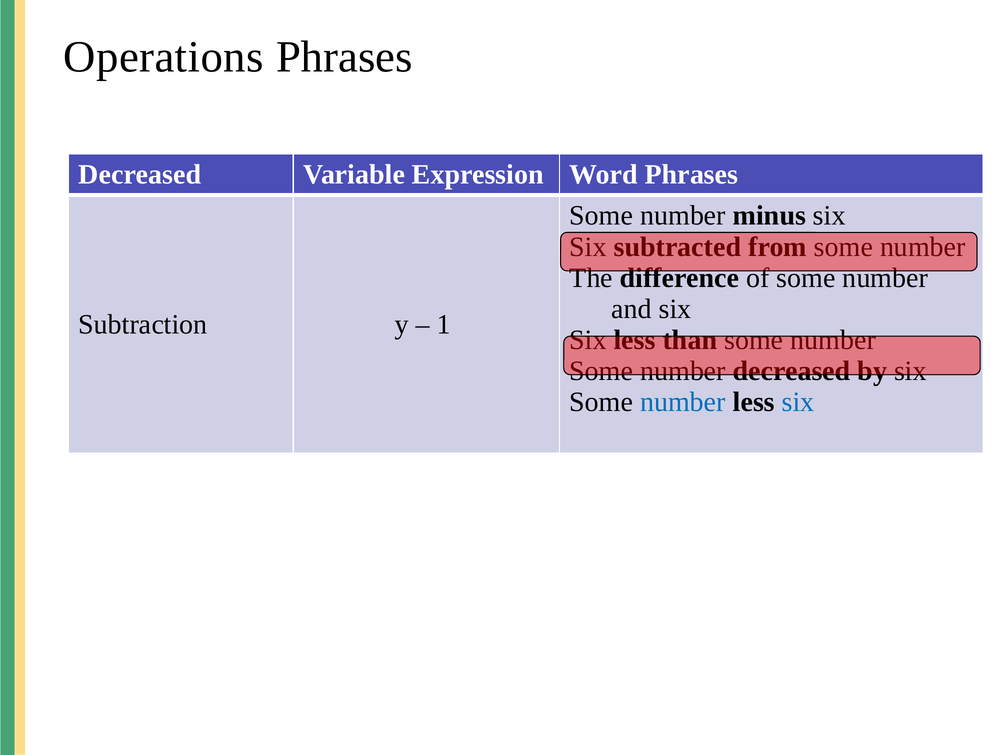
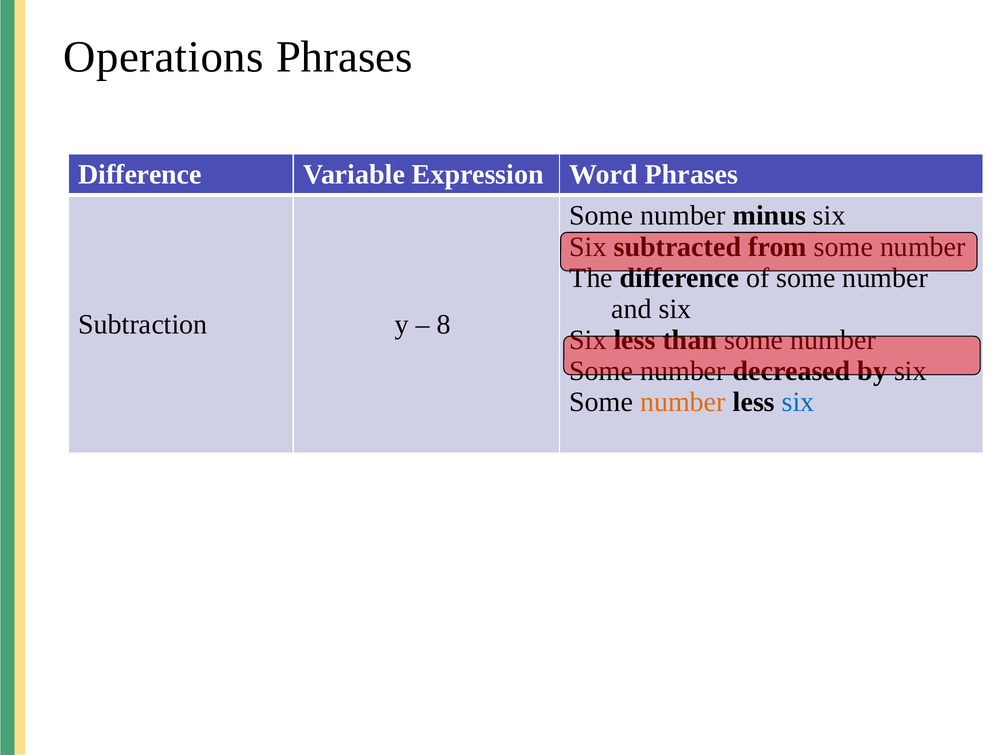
Decreased: Decreased -> Difference (140, 175)
1: 1 -> 8 (444, 324)
number colour: blue -> orange (683, 402)
